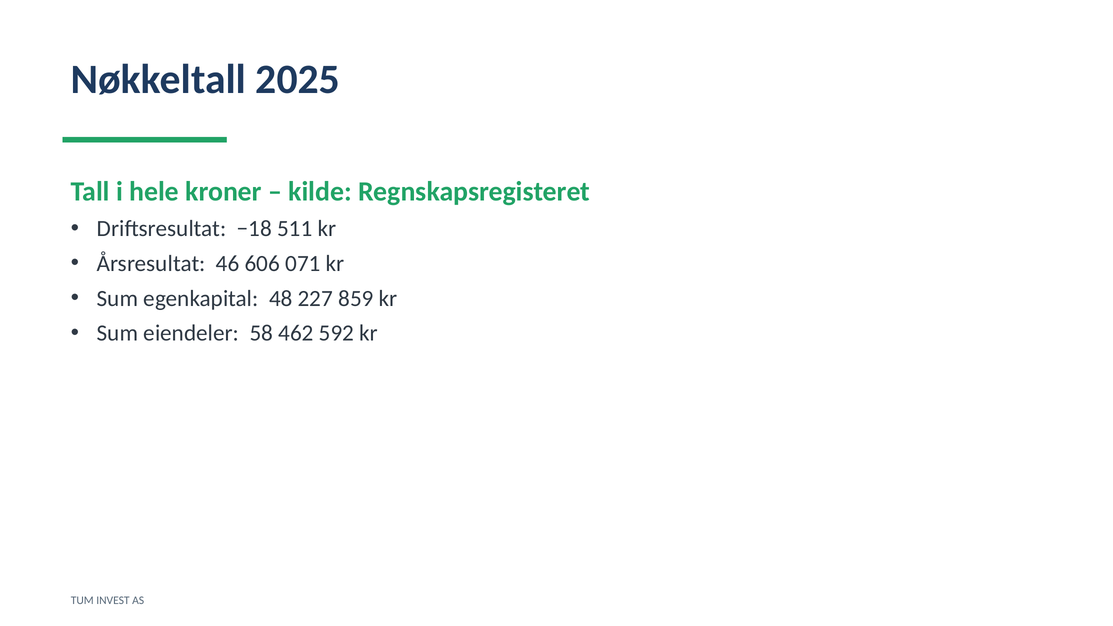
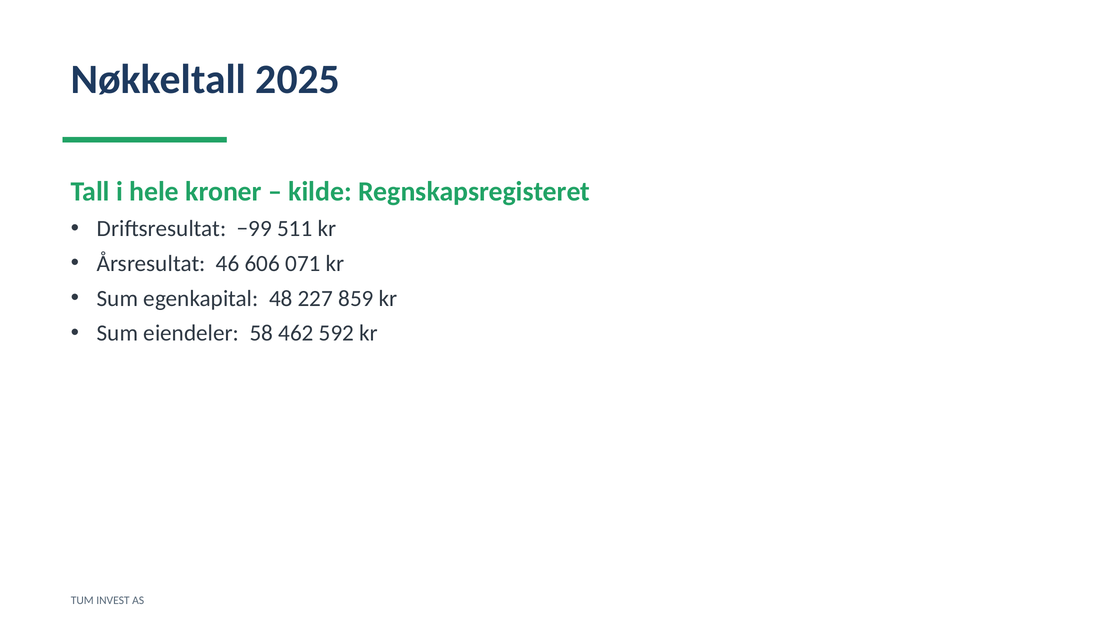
−18: −18 -> −99 (254, 229)
